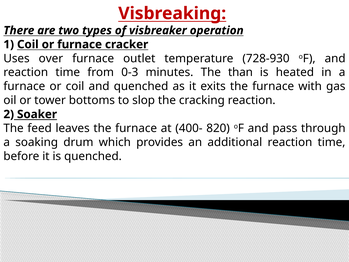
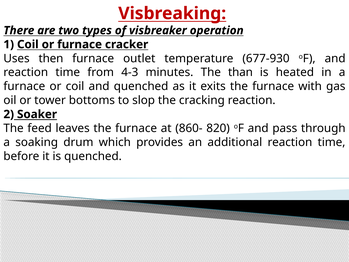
over: over -> then (51, 58)
728-930: 728-930 -> 677-930 (266, 58)
0-3: 0-3 -> 4-3 (130, 72)
400-: 400- -> 860- (189, 128)
